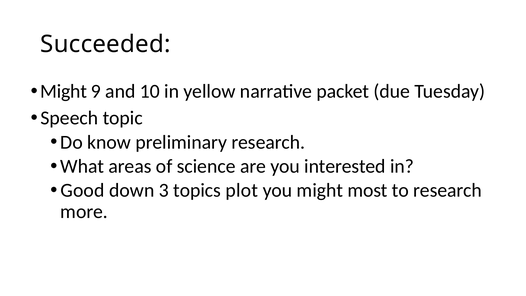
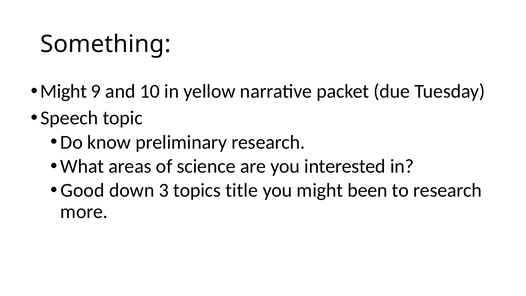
Succeeded: Succeeded -> Something (105, 44)
plot: plot -> title (242, 190)
most: most -> been (367, 190)
